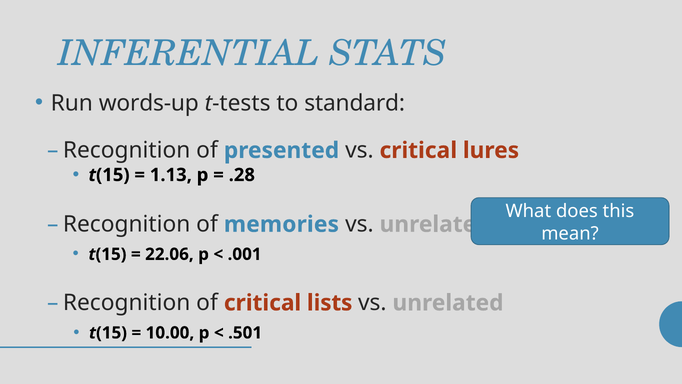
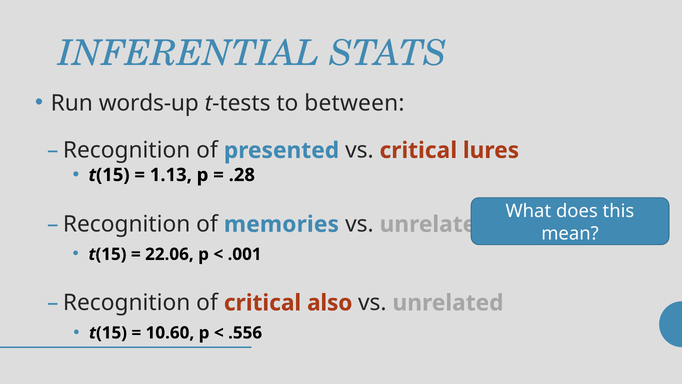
standard: standard -> between (354, 103)
lists: lists -> also (330, 303)
10.00: 10.00 -> 10.60 (170, 333)
.501: .501 -> .556 (245, 333)
